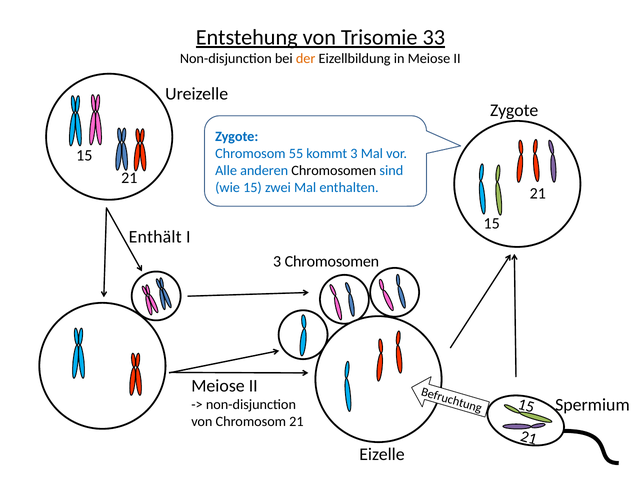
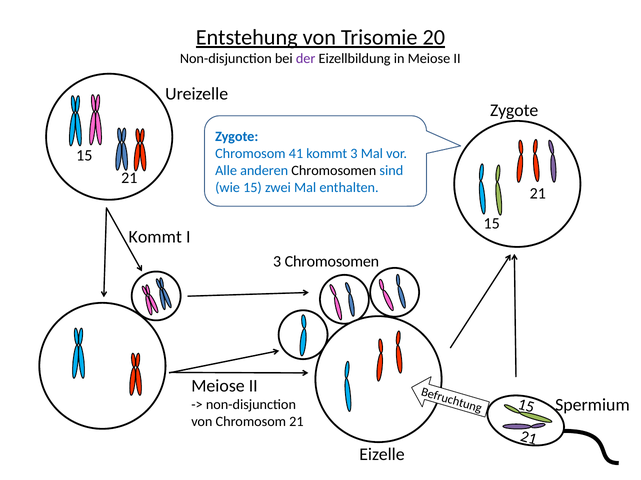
33: 33 -> 20 (434, 37)
der colour: orange -> purple (306, 59)
55: 55 -> 41 (296, 154)
Enthält: Enthält -> Kommt (155, 237)
